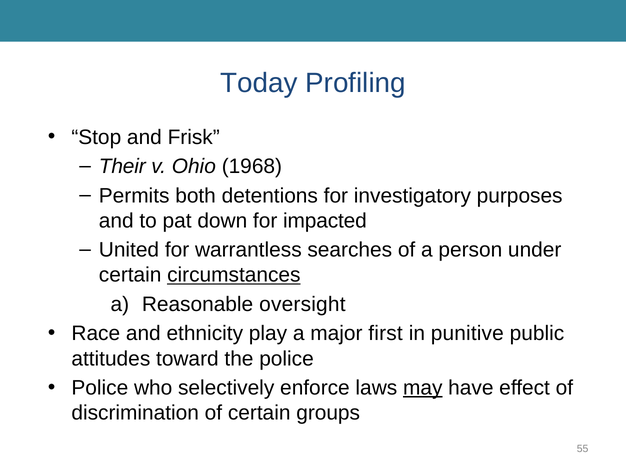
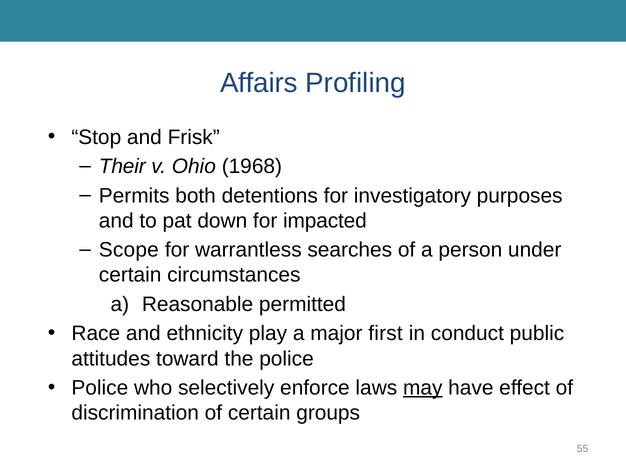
Today: Today -> Affairs (259, 83)
United: United -> Scope (129, 250)
circumstances underline: present -> none (234, 275)
oversight: oversight -> permitted (302, 304)
punitive: punitive -> conduct (467, 333)
